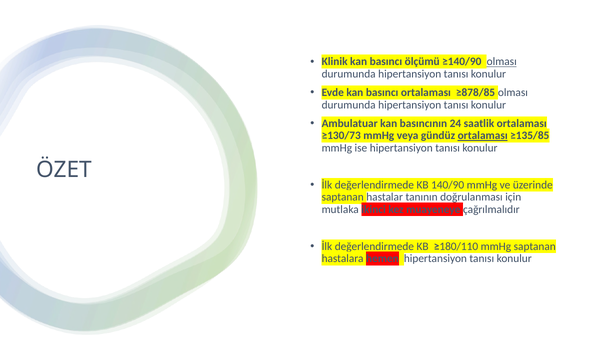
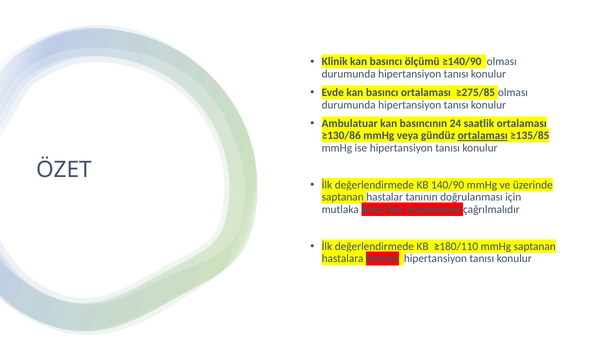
olması underline: present -> none (502, 62)
≥878/85: ≥878/85 -> ≥275/85 (476, 92)
≥130/73: ≥130/73 -> ≥130/86 (341, 135)
